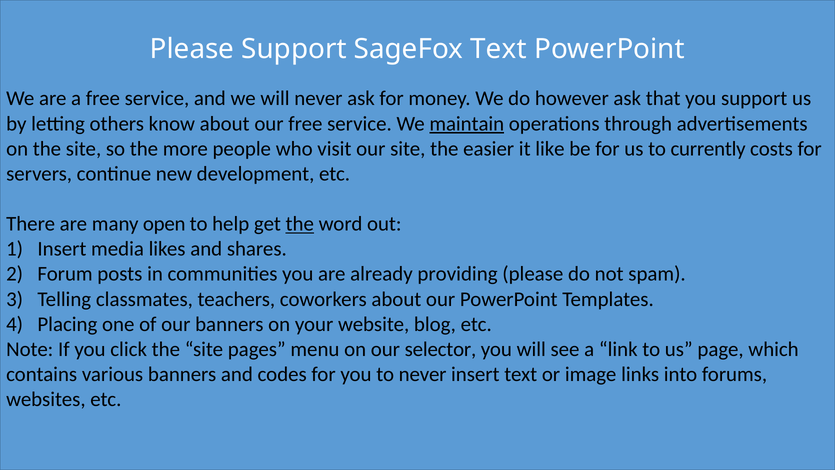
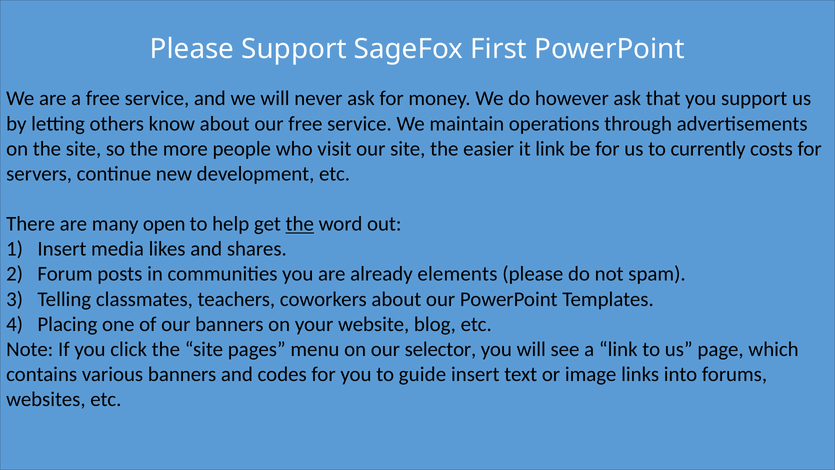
SageFox Text: Text -> First (499, 49)
maintain underline: present -> none (467, 124)
it like: like -> link (550, 149)
providing: providing -> elements (457, 274)
to never: never -> guide (422, 374)
